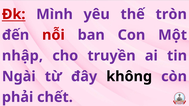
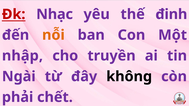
Mình: Mình -> Nhạc (55, 14)
tròn: tròn -> đinh (171, 14)
nỗi colour: red -> orange (53, 35)
